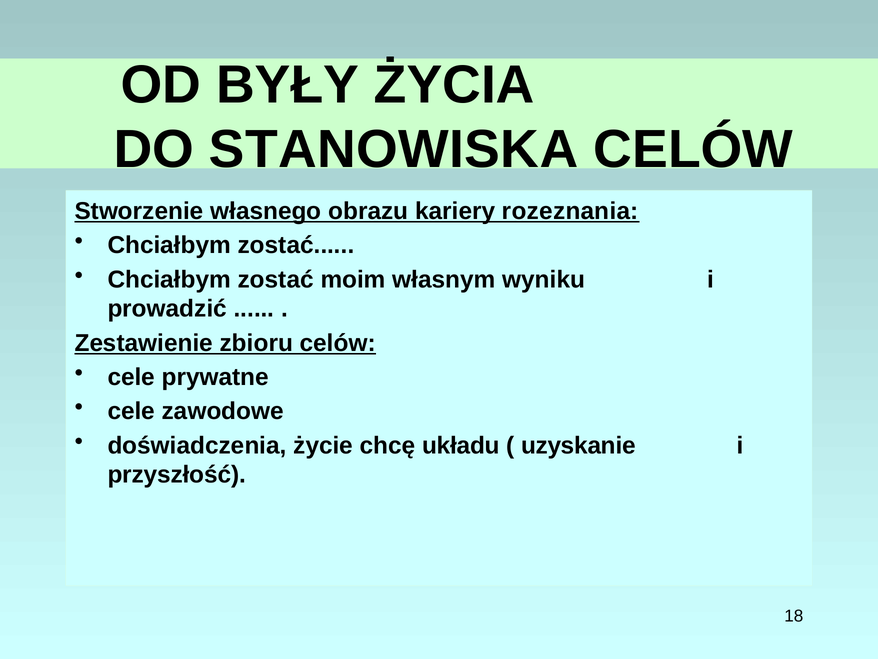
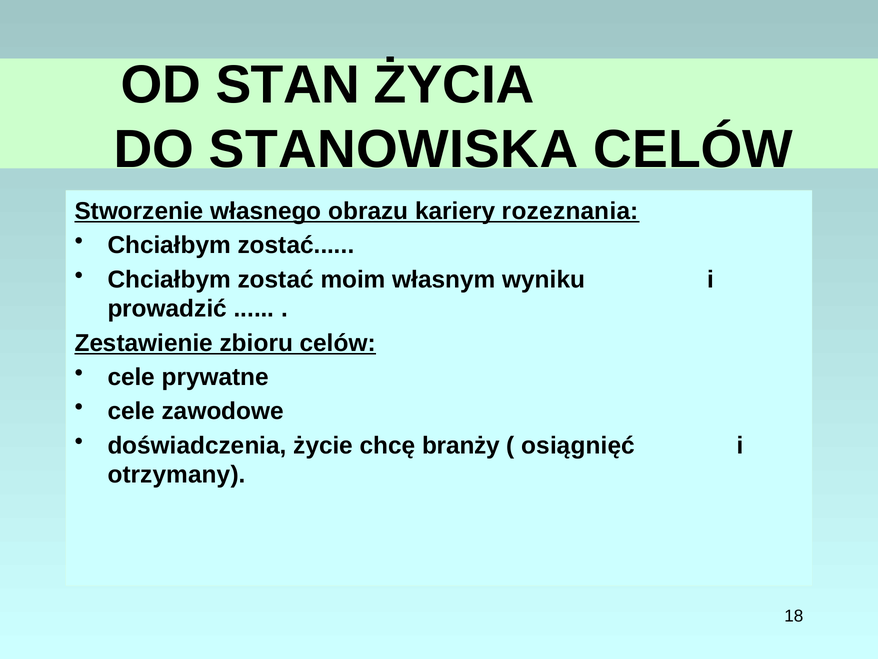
BYŁY: BYŁY -> STAN (288, 85)
układu: układu -> branży (461, 445)
uzyskanie: uzyskanie -> osiągnięć (578, 445)
przyszłość: przyszłość -> otrzymany (177, 474)
